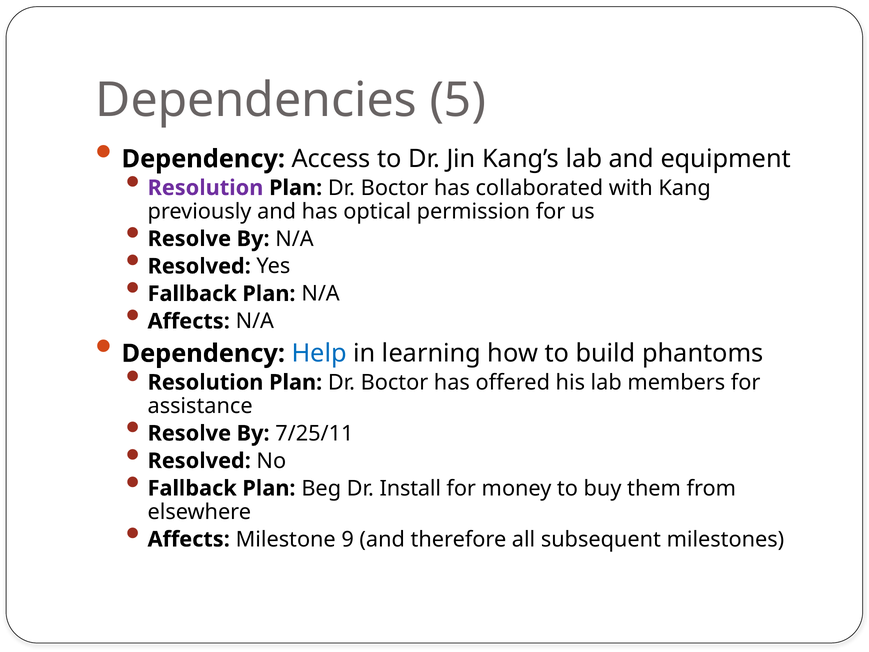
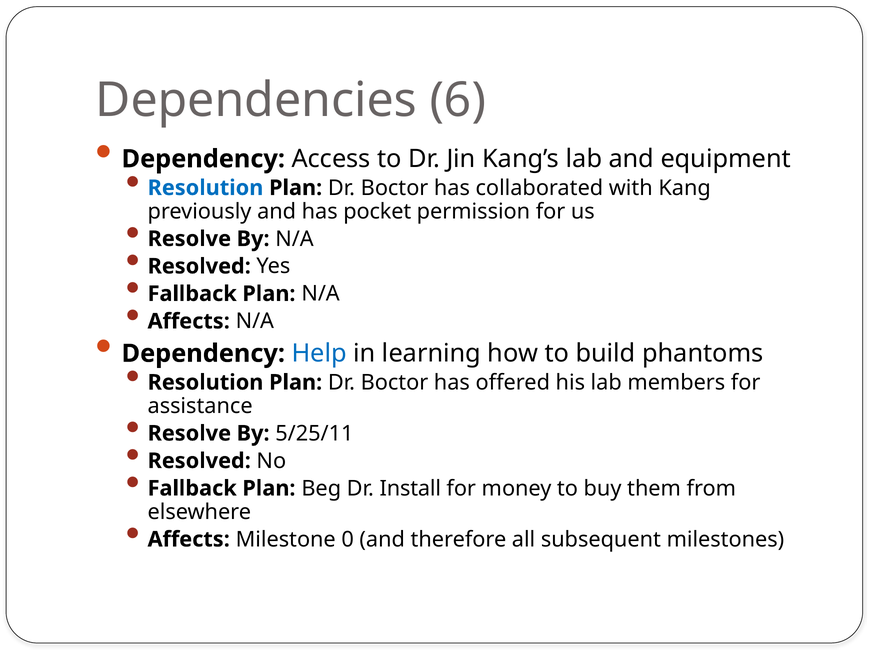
5: 5 -> 6 (458, 100)
Resolution colour: purple -> blue (205, 188)
optical: optical -> pocket (377, 211)
7/25/11: 7/25/11 -> 5/25/11 (314, 433)
9: 9 -> 0 (348, 539)
